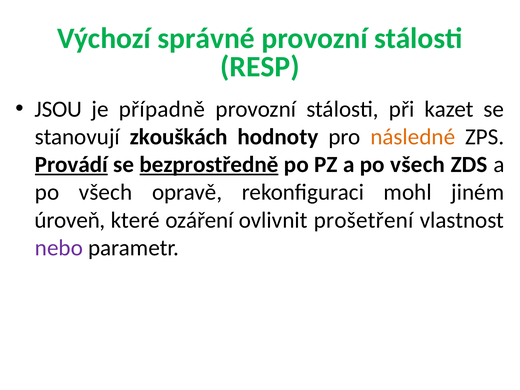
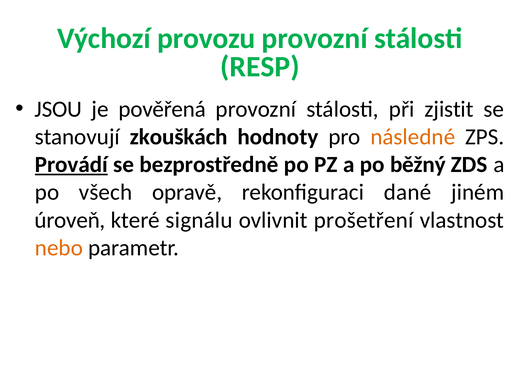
správné: správné -> provozu (206, 38)
případně: případně -> pověřená (162, 109)
kazet: kazet -> zjistit (449, 109)
bezprostředně underline: present -> none (209, 165)
PZ a po všech: všech -> běžný (418, 165)
mohl: mohl -> dané (408, 192)
ozáření: ozáření -> signálu (199, 220)
nebo colour: purple -> orange (59, 248)
